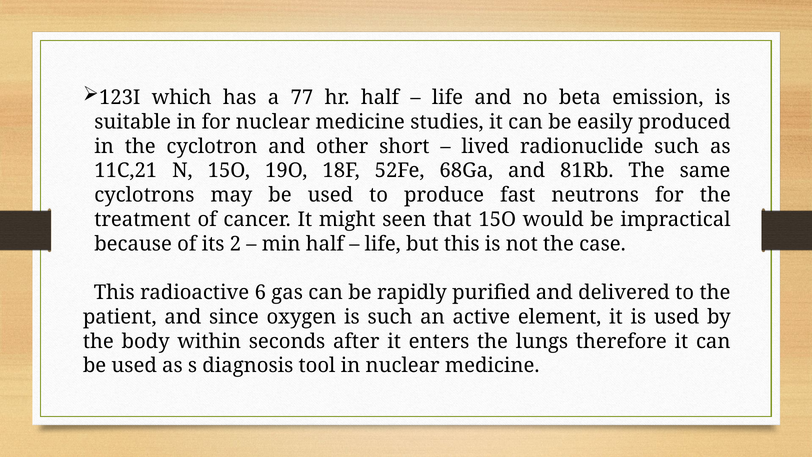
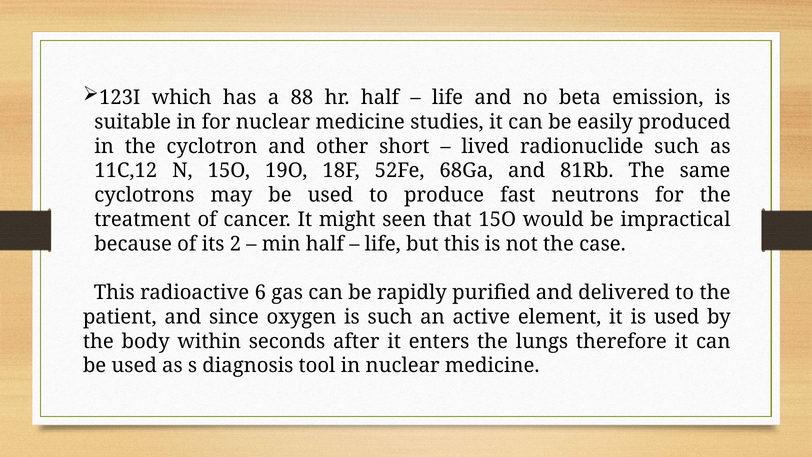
77: 77 -> 88 (302, 98)
11C,21: 11C,21 -> 11C,12 (126, 171)
